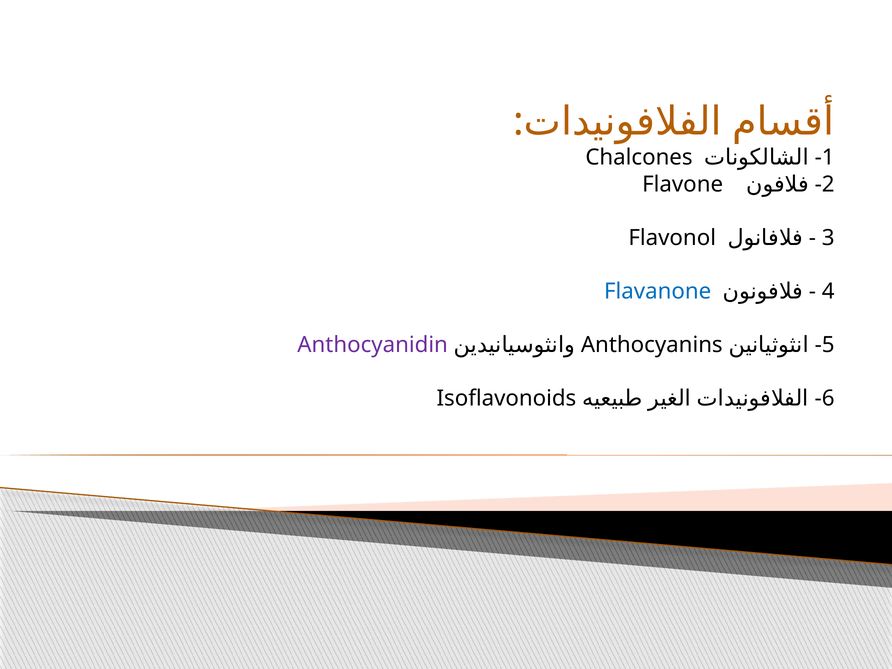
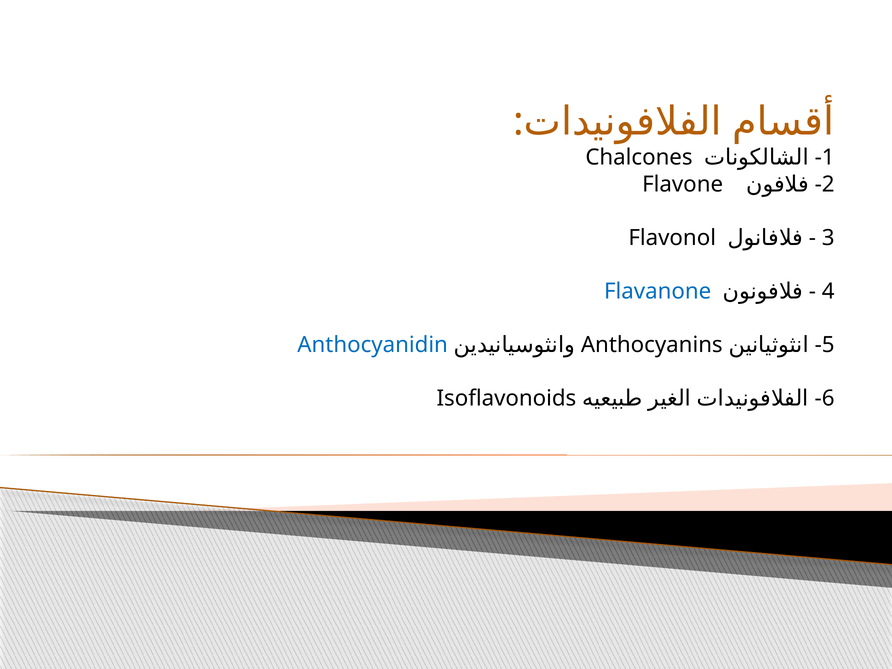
Anthocyanidin colour: purple -> blue (373, 345)
